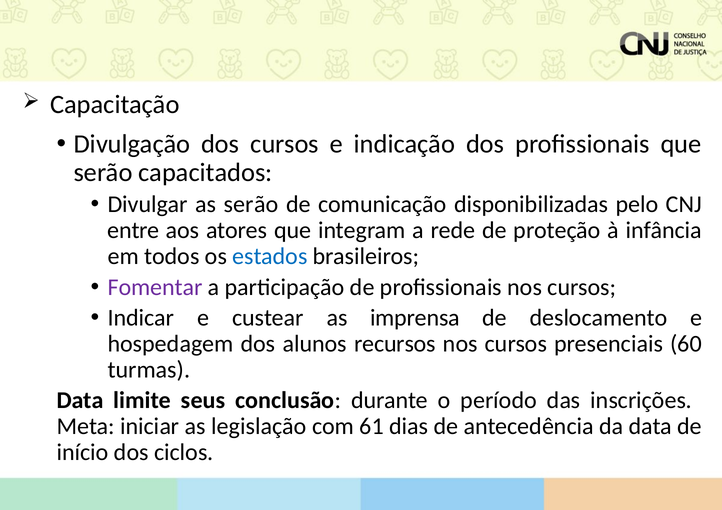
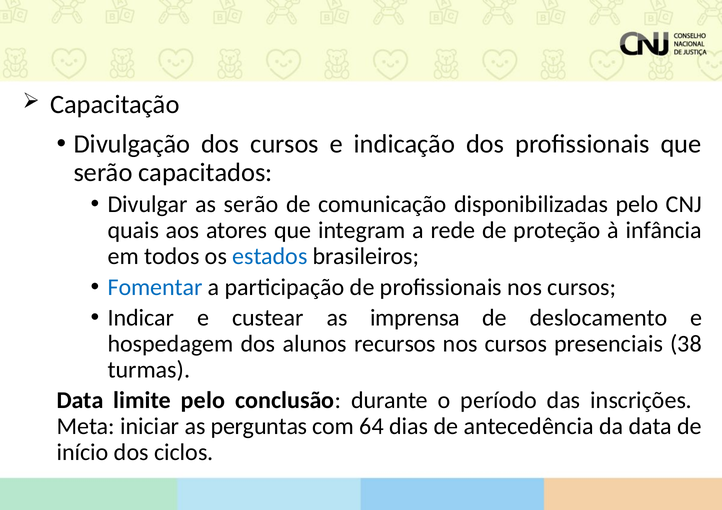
entre: entre -> quais (133, 231)
Fomentar colour: purple -> blue (155, 287)
60: 60 -> 38 (686, 344)
limite seus: seus -> pelo (203, 401)
legislação: legislação -> perguntas (259, 427)
61: 61 -> 64 (372, 427)
